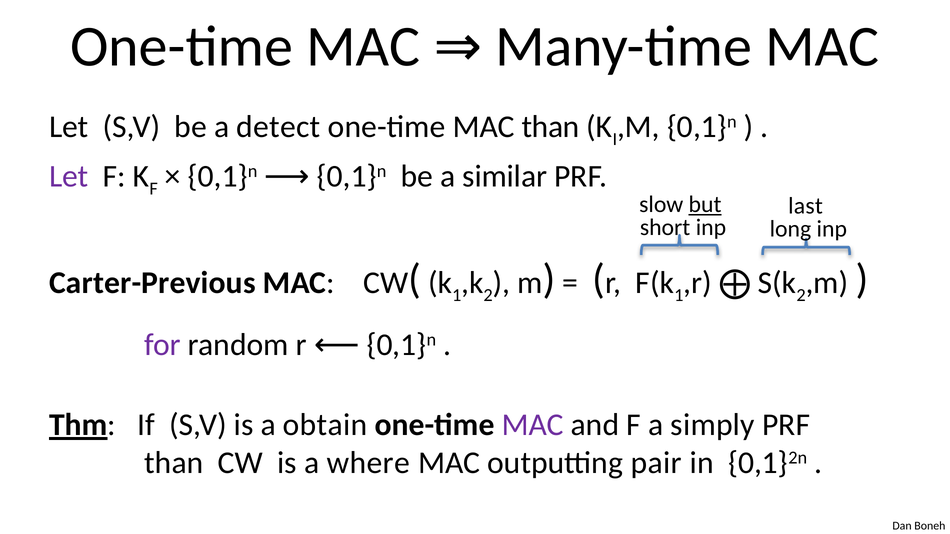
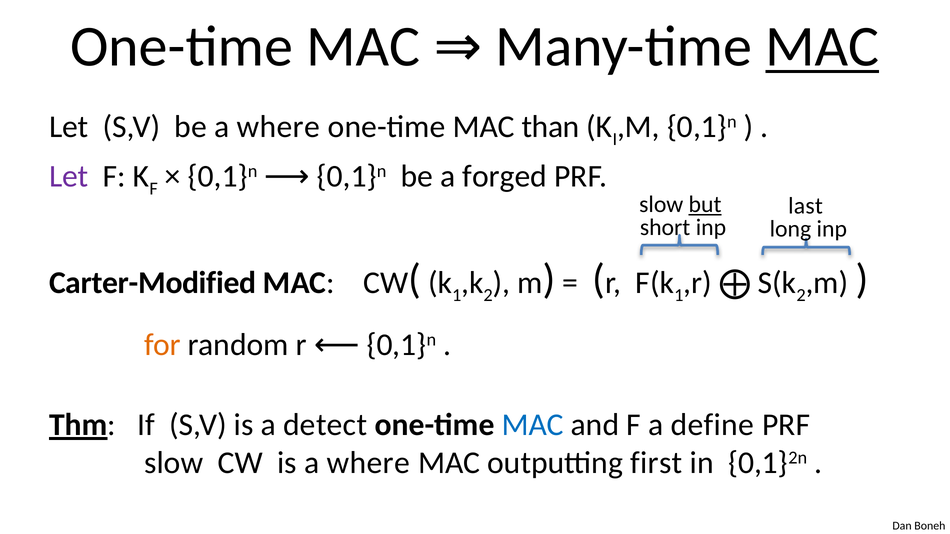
MAC underline: none -> present (822, 47)
be a detect: detect -> where (278, 127)
similar: similar -> forged (505, 176)
Carter-Previous: Carter-Previous -> Carter-Modified (153, 283)
for colour: purple -> orange (163, 345)
obtain: obtain -> detect (325, 425)
MAC colour: purple -> blue (533, 425)
simply: simply -> define (713, 425)
than: than -> slow (174, 463)
pair: pair -> first (656, 463)
